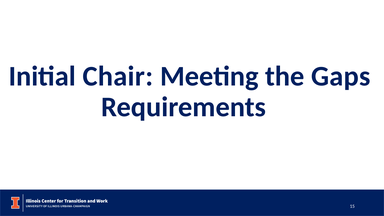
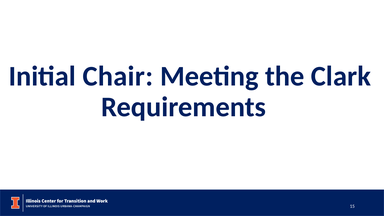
Gaps: Gaps -> Clark (341, 76)
